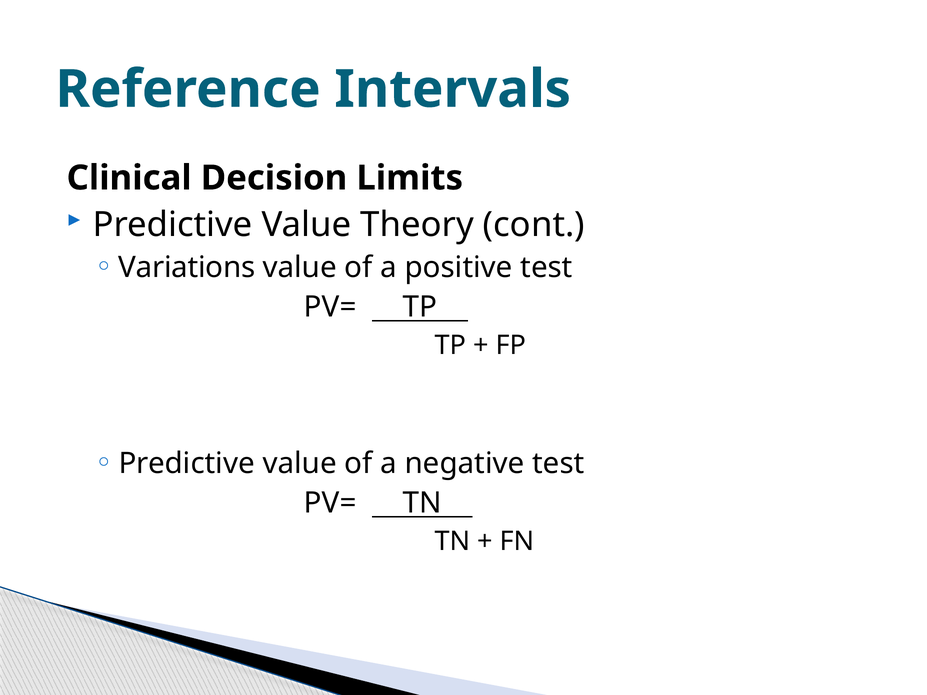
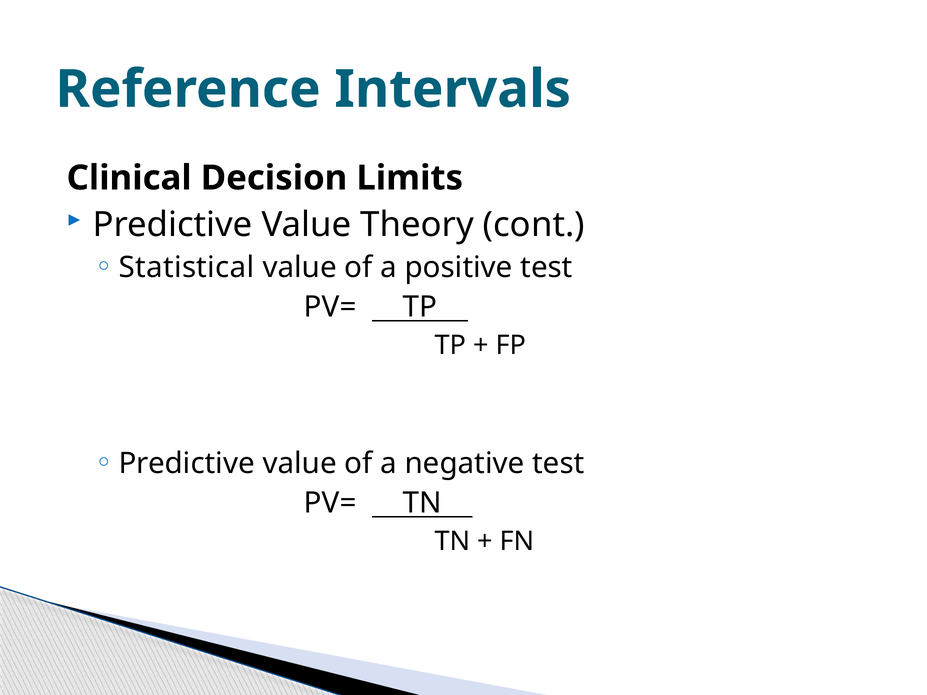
Variations: Variations -> Statistical (187, 267)
